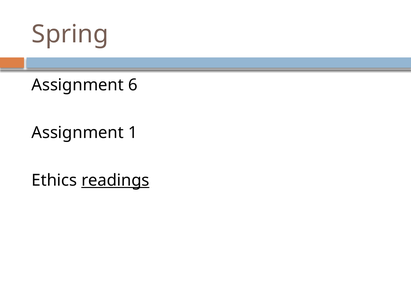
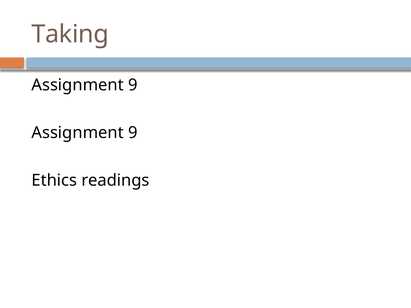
Spring: Spring -> Taking (70, 34)
6: 6 -> 9 (133, 85)
1: 1 -> 9 (133, 133)
readings underline: present -> none (115, 181)
